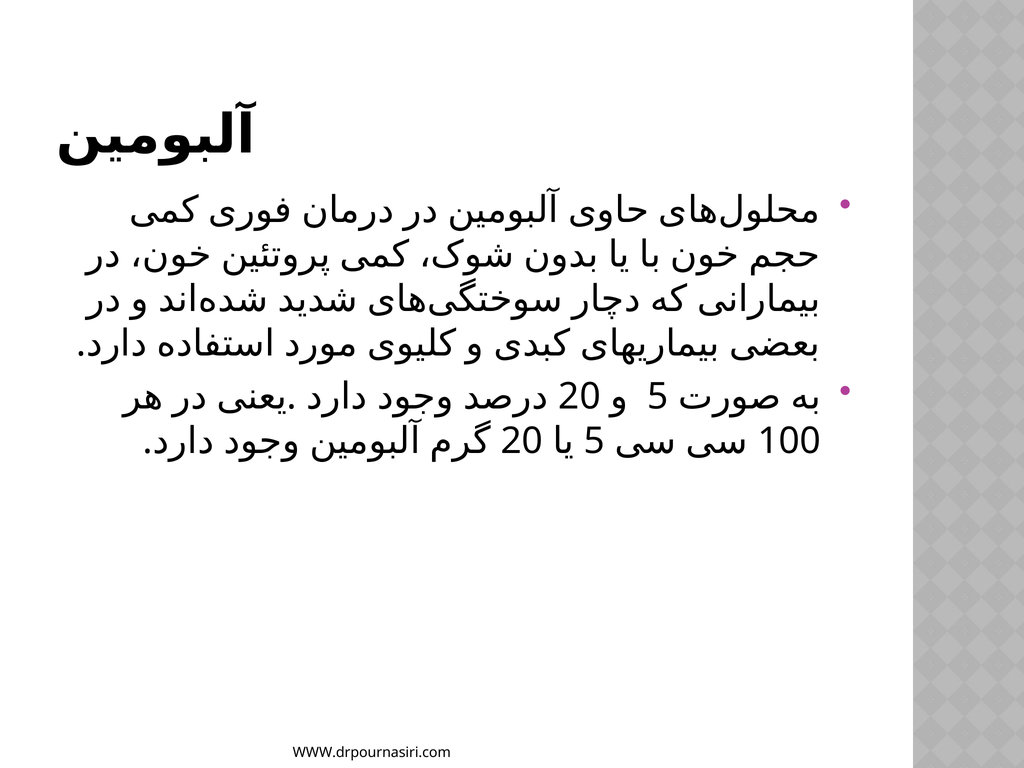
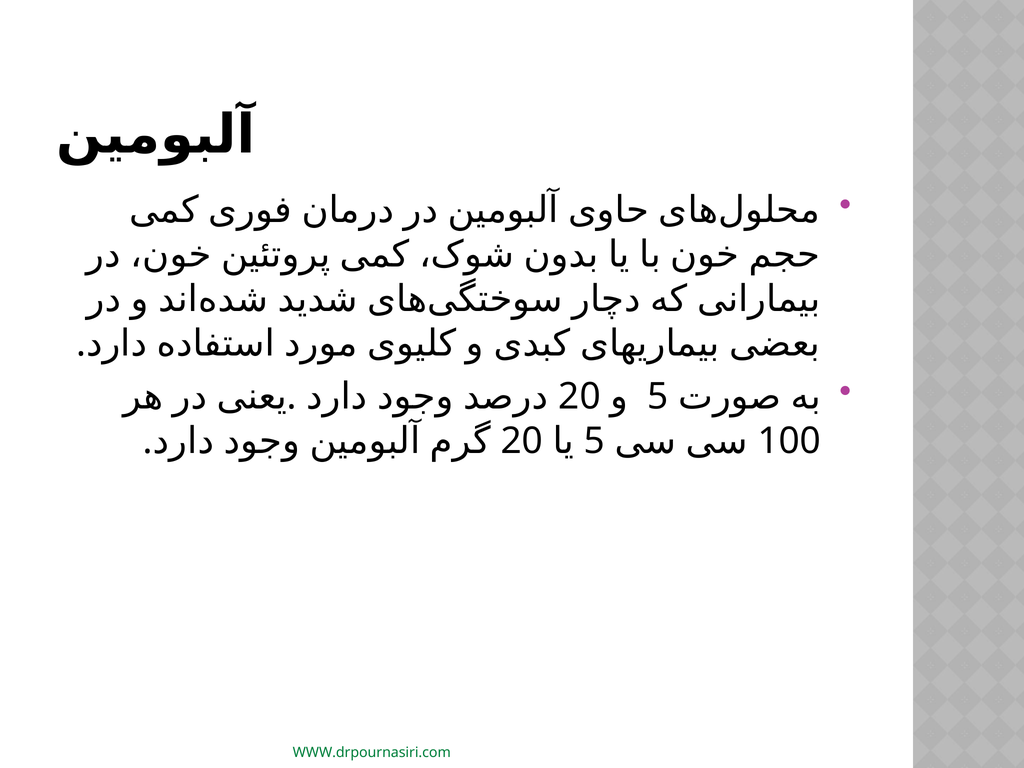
WWW.drpournasiri.com colour: black -> green (372, 752)
